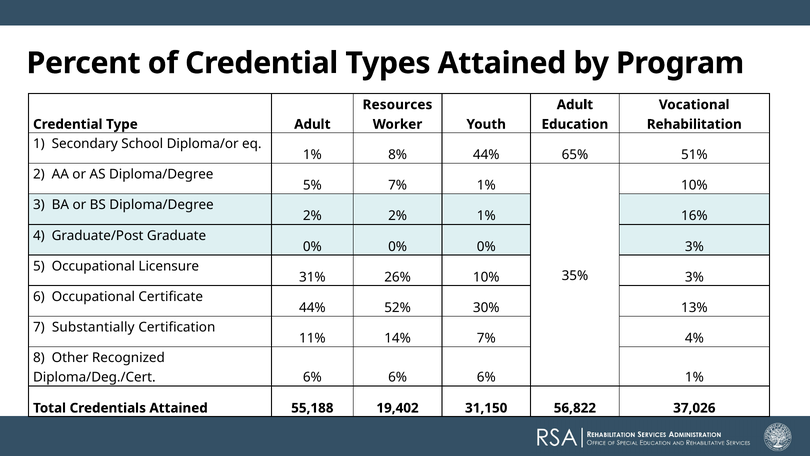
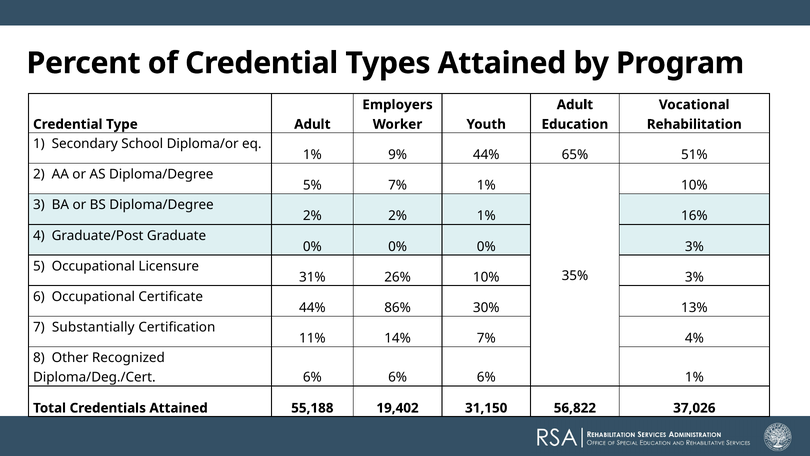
Resources: Resources -> Employers (398, 105)
8%: 8% -> 9% (398, 155)
52%: 52% -> 86% (398, 307)
